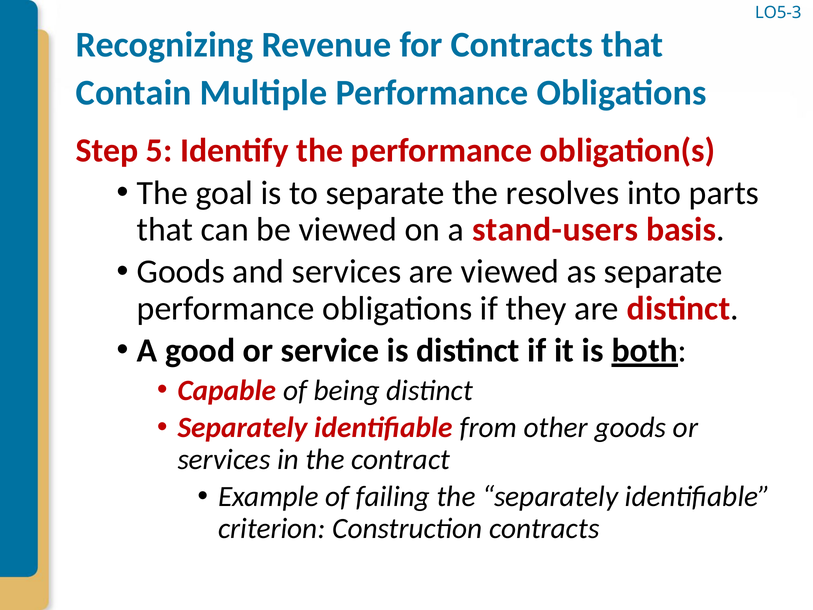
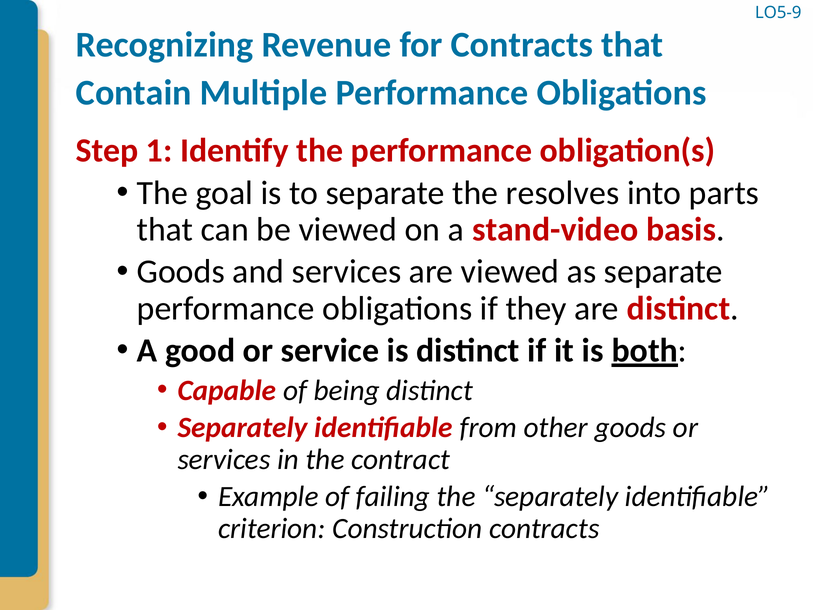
LO5-3: LO5-3 -> LO5-9 (778, 13)
5: 5 -> 1 (159, 151)
stand-users: stand-users -> stand-video (555, 229)
